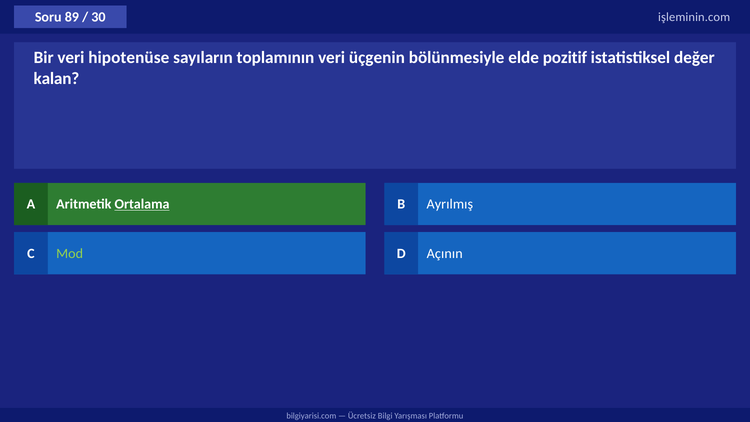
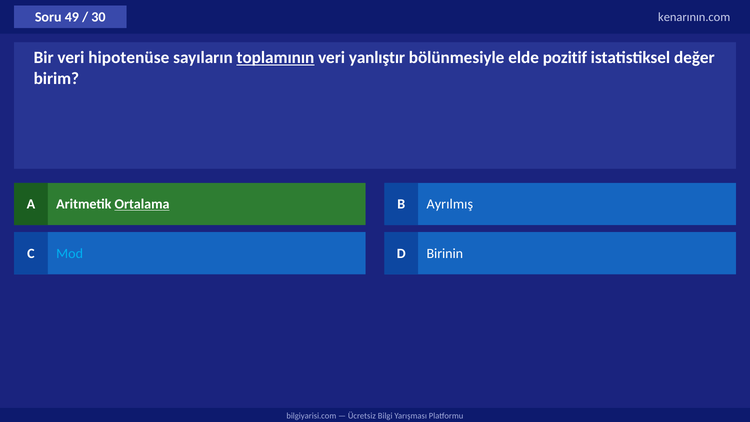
89: 89 -> 49 (72, 17)
işleminin.com: işleminin.com -> kenarının.com (694, 17)
toplamının underline: none -> present (275, 58)
üçgenin: üçgenin -> yanlıştır (377, 58)
kalan: kalan -> birim (56, 79)
Mod colour: light green -> light blue (70, 253)
Açının: Açının -> Birinin (445, 253)
